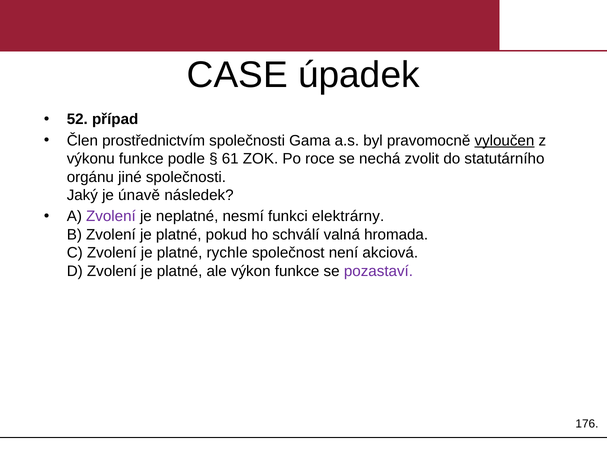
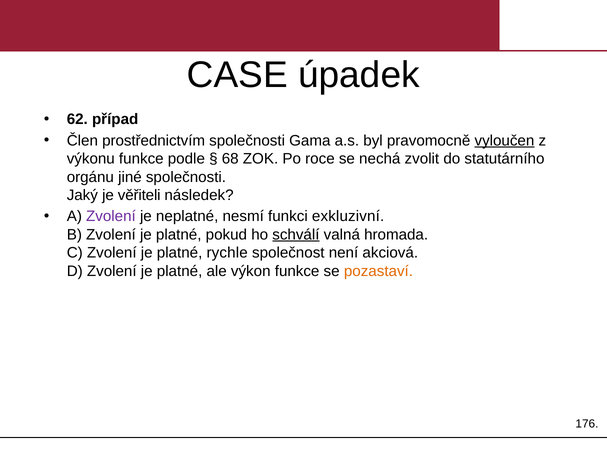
52: 52 -> 62 (77, 119)
61: 61 -> 68 (230, 159)
únavě: únavě -> věřiteli (139, 195)
elektrárny: elektrárny -> exkluzivní (348, 217)
schválí underline: none -> present (296, 235)
pozastaví colour: purple -> orange (378, 271)
